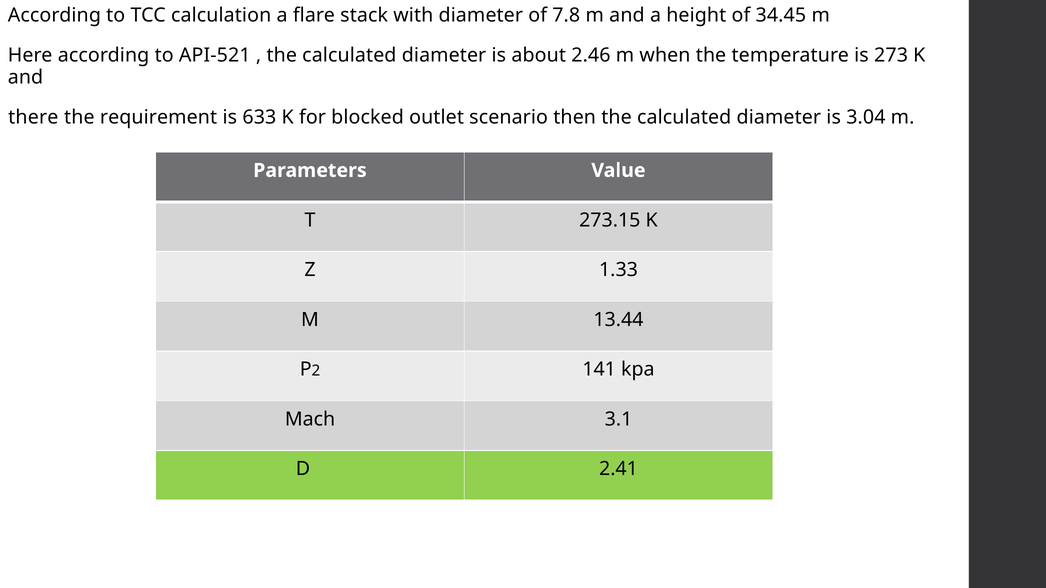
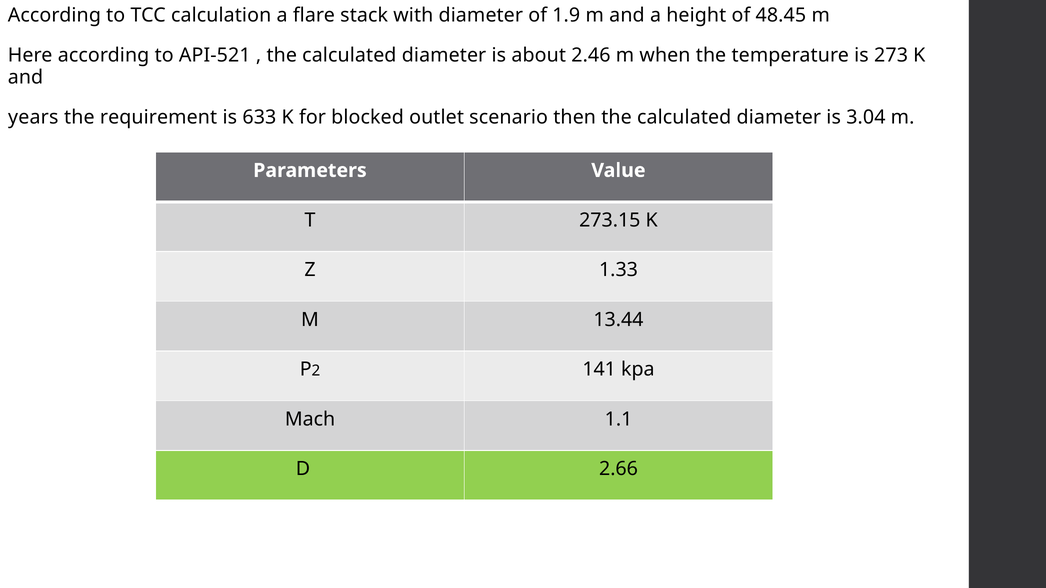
7.8: 7.8 -> 1.9 (566, 15)
34.45: 34.45 -> 48.45 (781, 15)
there: there -> years (33, 117)
3.1: 3.1 -> 1.1 (619, 419)
2.41: 2.41 -> 2.66 (618, 469)
